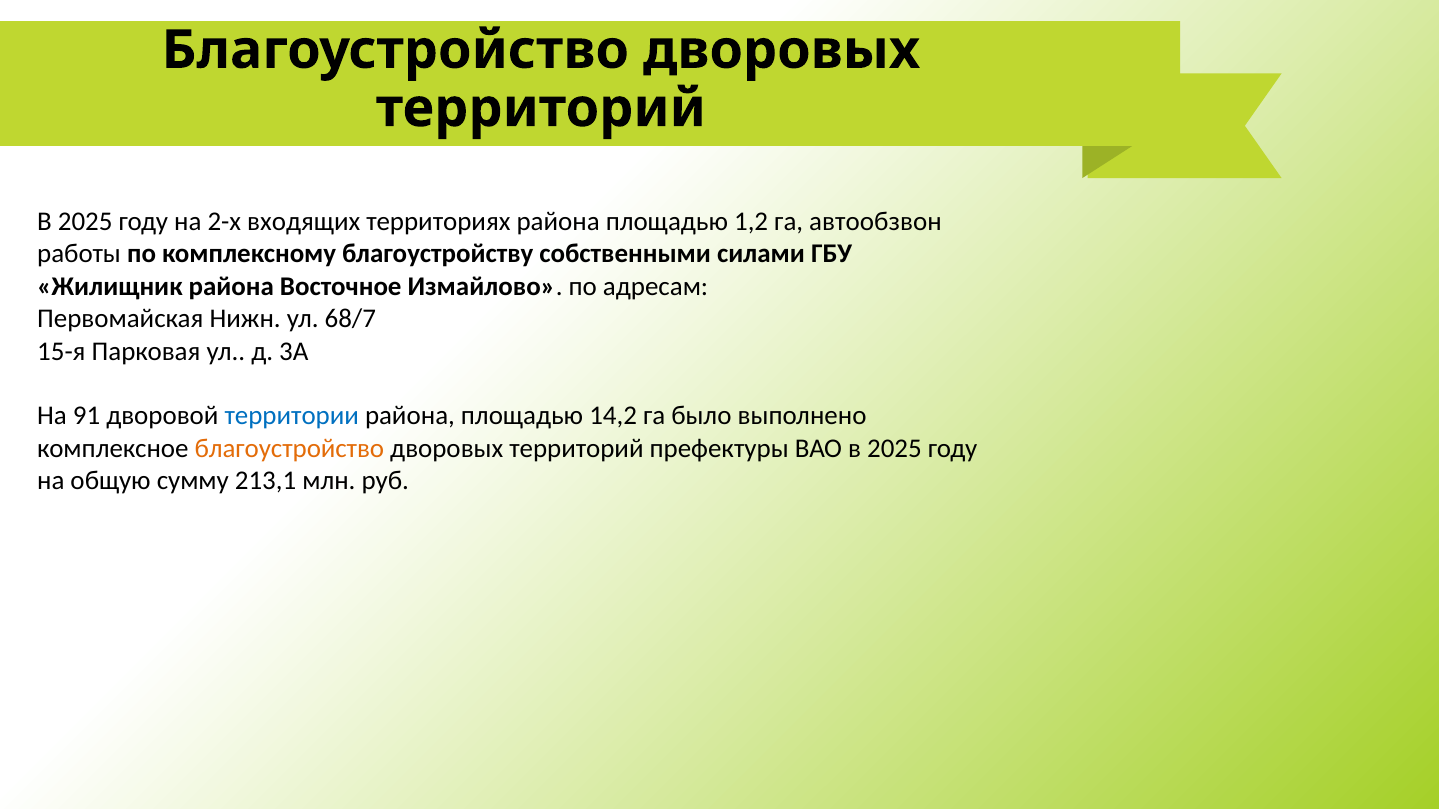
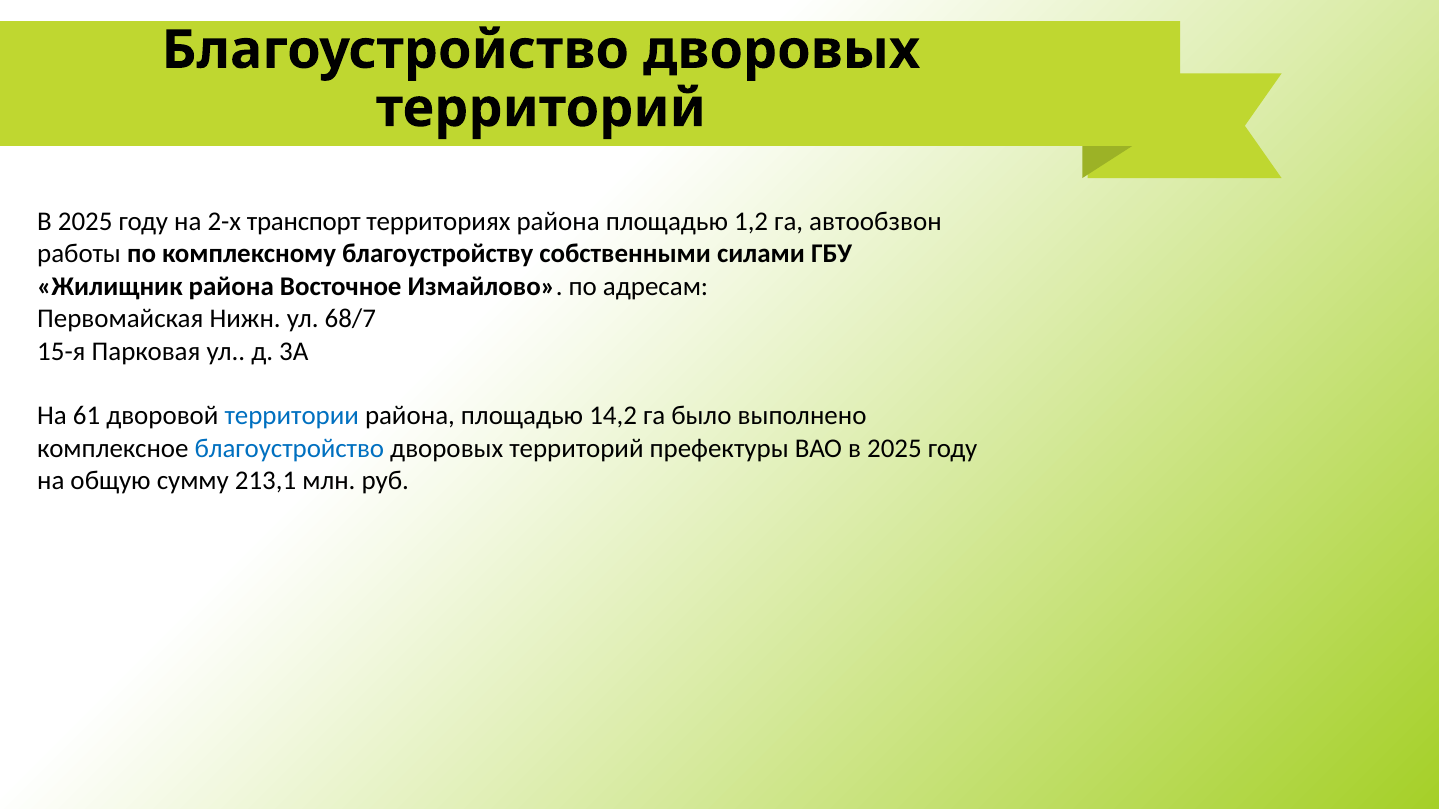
входящих: входящих -> транспорт (304, 222)
91: 91 -> 61 (87, 416)
благоустройство colour: orange -> blue (289, 448)
